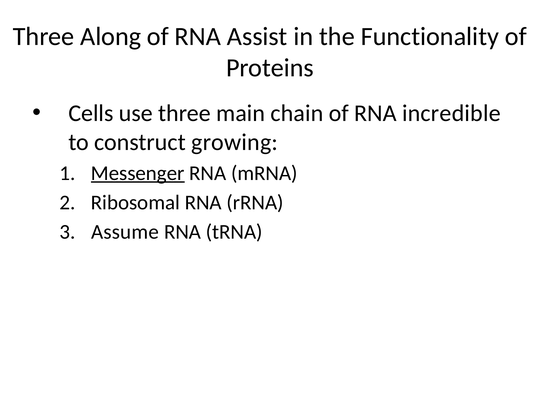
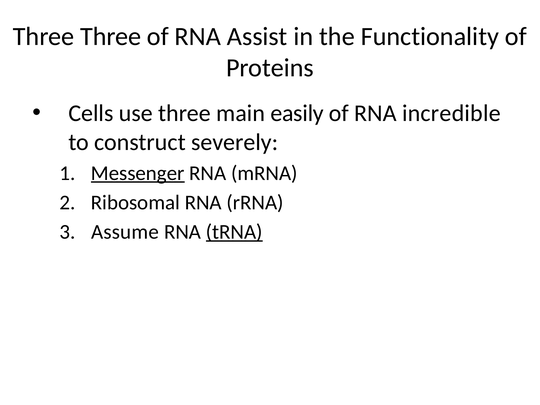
Three Along: Along -> Three (111, 36)
chain: chain -> easily (297, 113)
growing: growing -> severely (235, 142)
tRNA underline: none -> present (234, 232)
